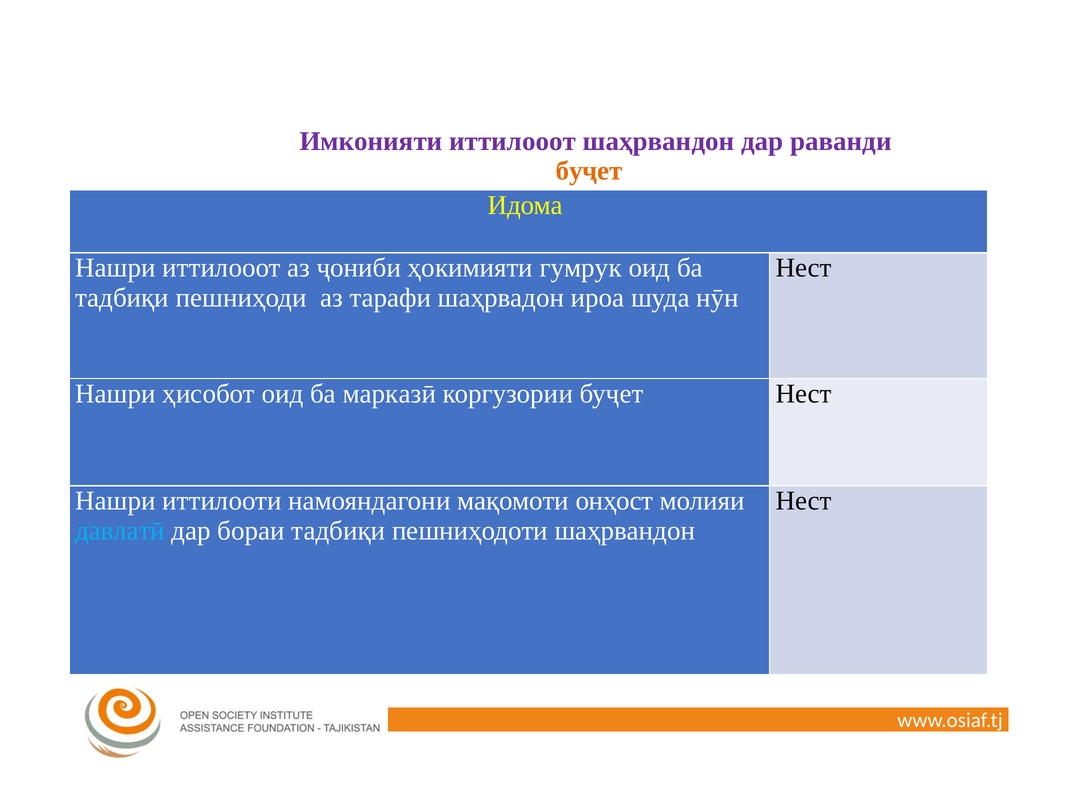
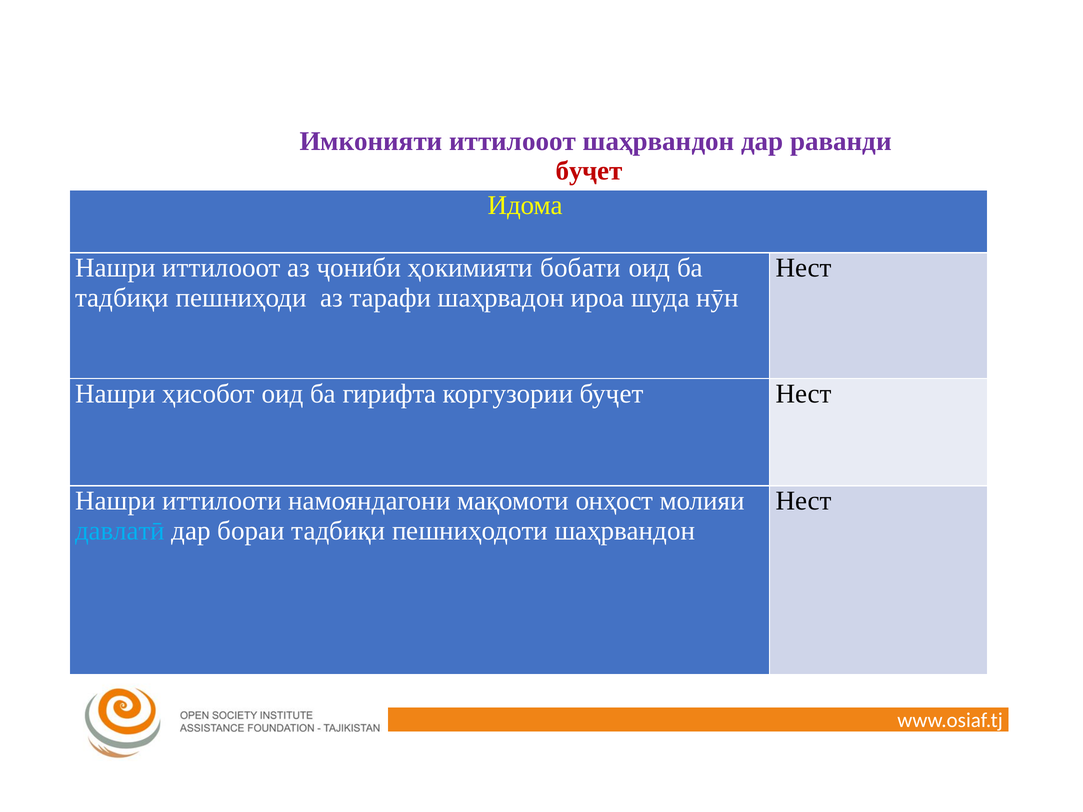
буҷет colour: orange -> red (589, 171)
гумрук: гумрук -> бобати (581, 268)
марказӣ: марказӣ -> гирифта (389, 394)
